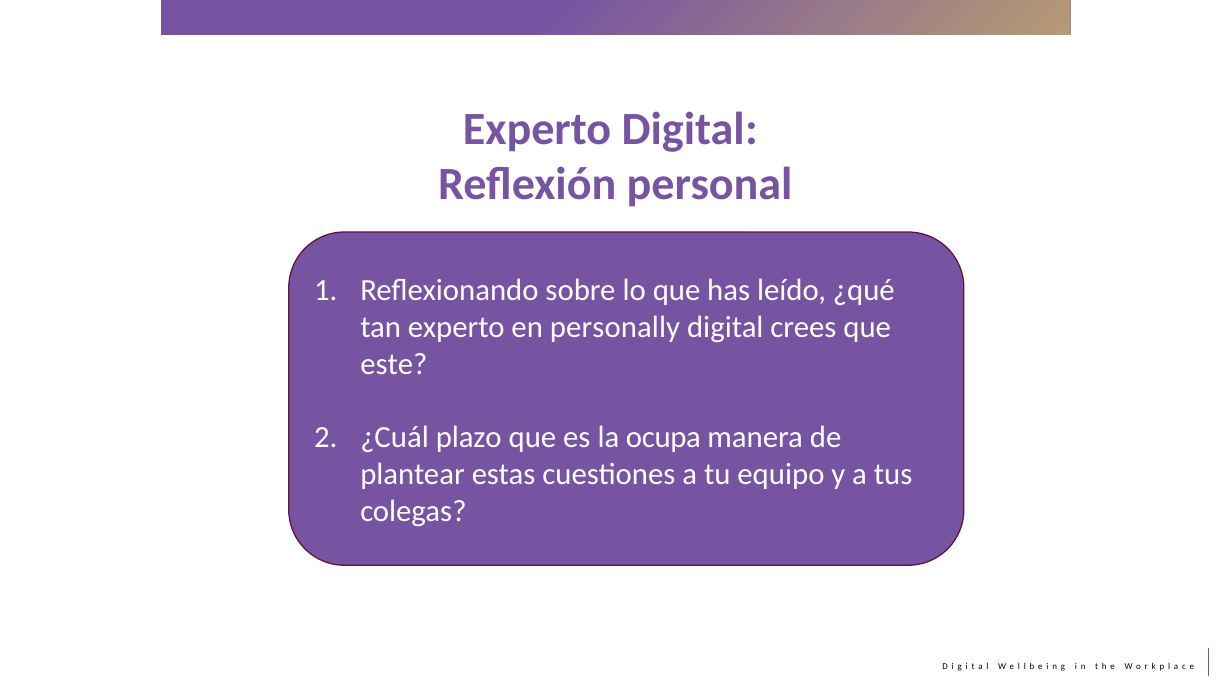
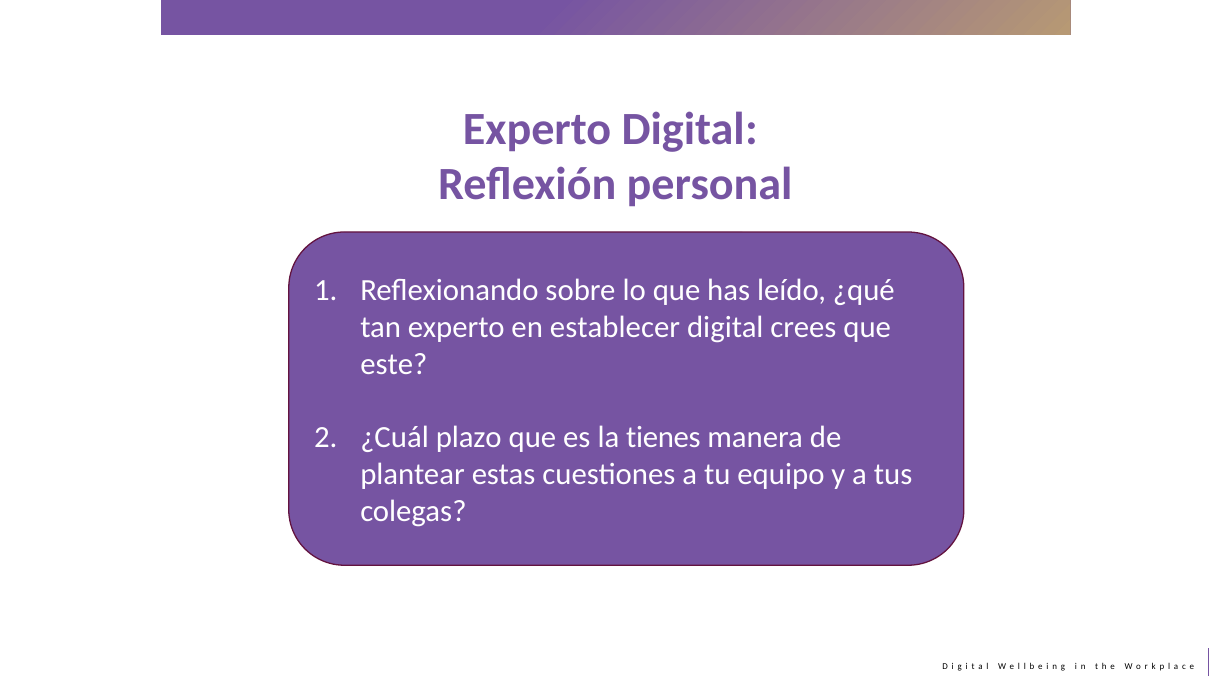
personally: personally -> establecer (615, 327)
ocupa: ocupa -> tienes (663, 438)
